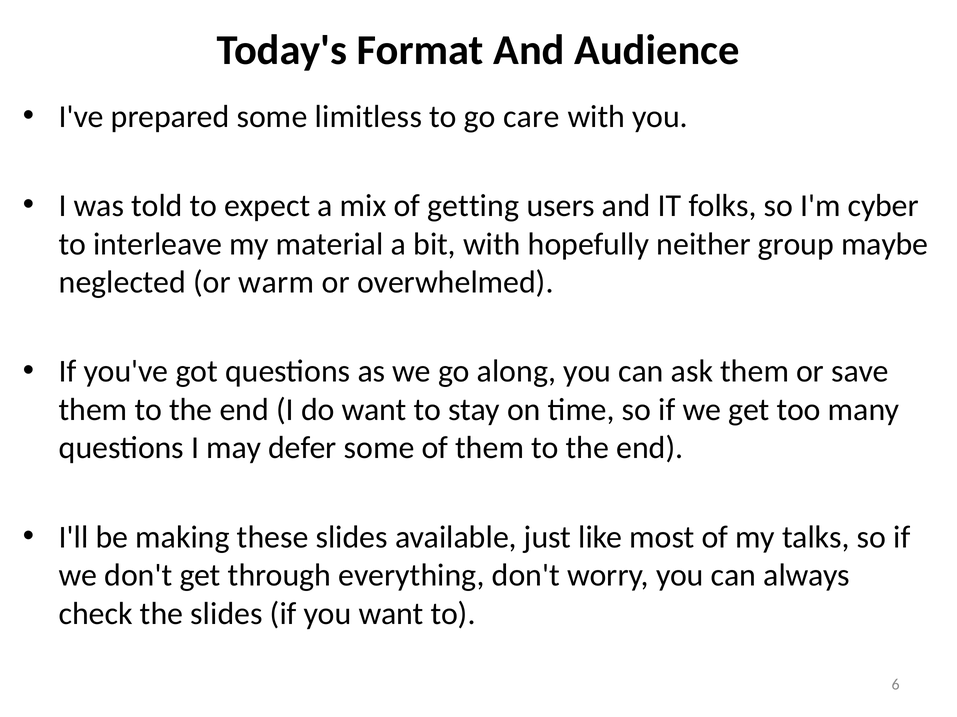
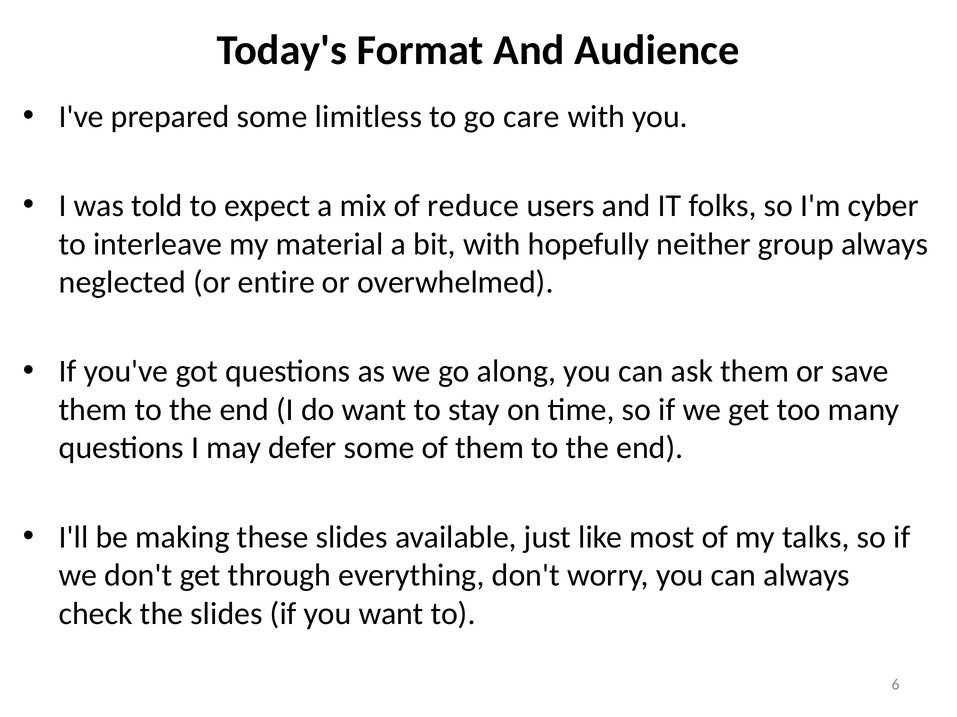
getting: getting -> reduce (473, 206)
group maybe: maybe -> always (885, 244)
warm: warm -> entire (276, 283)
